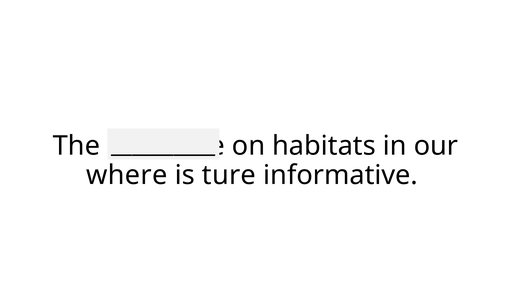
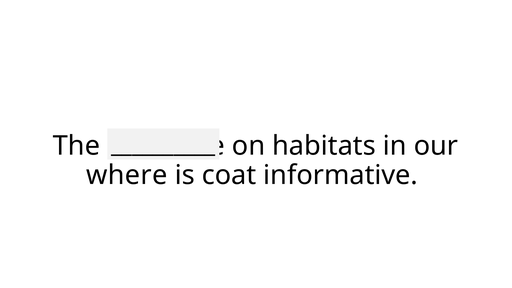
ture: ture -> coat (229, 175)
